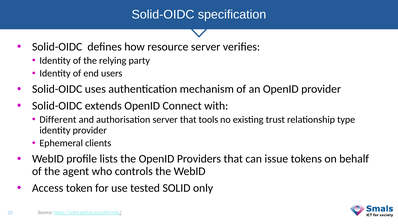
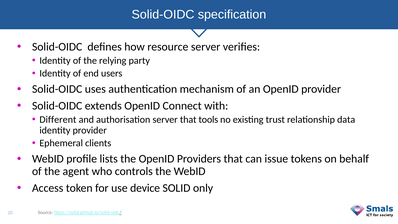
type: type -> data (346, 119)
tested: tested -> device (145, 188)
